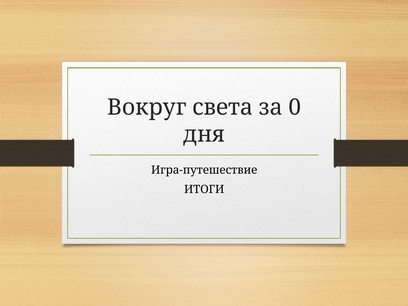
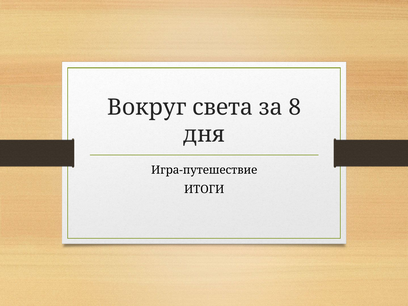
0: 0 -> 8 (295, 107)
